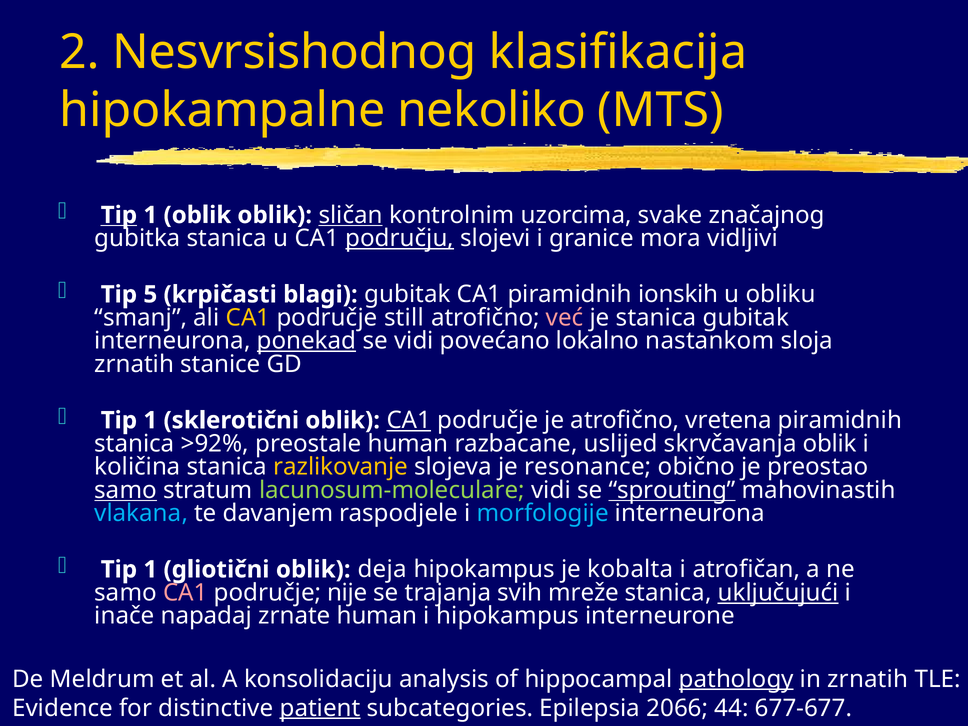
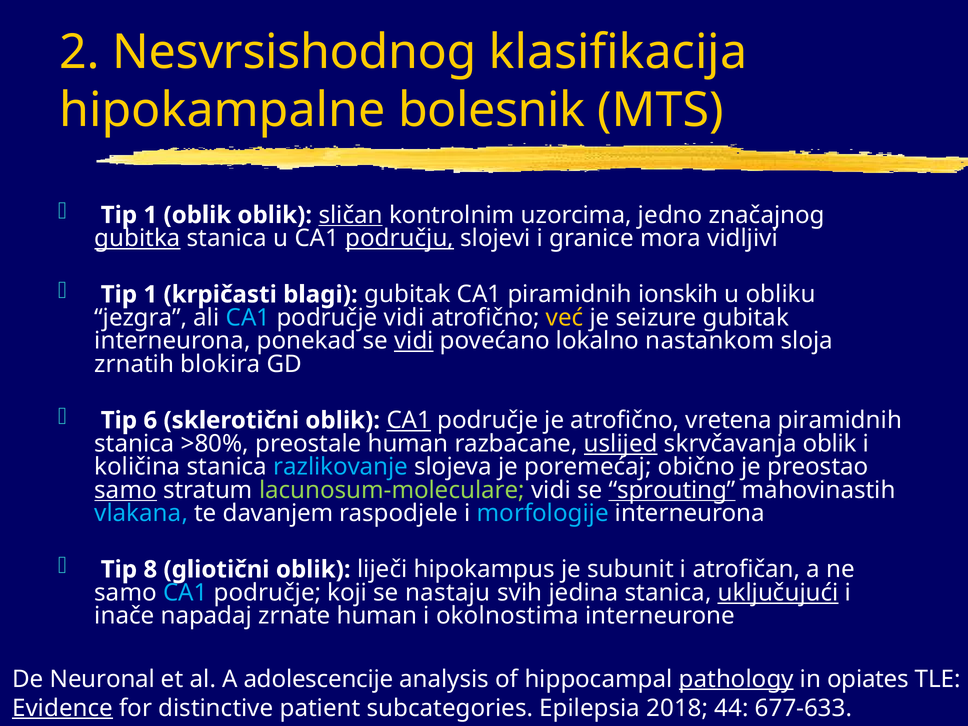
nekoliko: nekoliko -> bolesnik (492, 110)
Tip underline: present -> none (119, 215)
svake: svake -> jedno (670, 215)
gubitka underline: none -> present (137, 238)
5: 5 -> 1 (150, 294)
smanj: smanj -> jezgra (141, 318)
CA1 colour: yellow -> light blue (248, 318)
područje still: still -> vidi (404, 318)
već colour: pink -> yellow (565, 318)
je stanica: stanica -> seizure (656, 318)
ponekad underline: present -> none (307, 341)
vidi underline: none -> present (414, 341)
stanice: stanice -> blokira (220, 364)
1: 1 -> 6 (150, 420)
>92%: >92% -> >80% (215, 444)
uslijed underline: none -> present (621, 444)
razlikovanje colour: yellow -> light blue (341, 467)
resonance: resonance -> poremećaj (588, 467)
1: 1 -> 8 (150, 569)
deja: deja -> liječi (382, 569)
kobalta: kobalta -> subunit (631, 569)
CA1 colour: pink -> light blue (185, 593)
nije: nije -> koji (347, 593)
trajanja: trajanja -> nastaju (448, 593)
mreže: mreže -> jedina (583, 593)
i hipokampus: hipokampus -> okolnostima (507, 616)
Meldrum: Meldrum -> Neuronal (102, 679)
konsolidaciju: konsolidaciju -> adolescencije (318, 679)
in zrnatih: zrnatih -> opiates (868, 679)
Evidence underline: none -> present (63, 708)
patient underline: present -> none (320, 708)
2066: 2066 -> 2018 (677, 708)
677-677: 677-677 -> 677-633 (803, 708)
